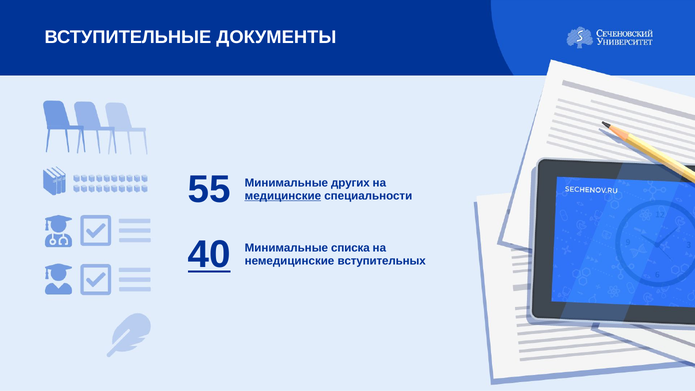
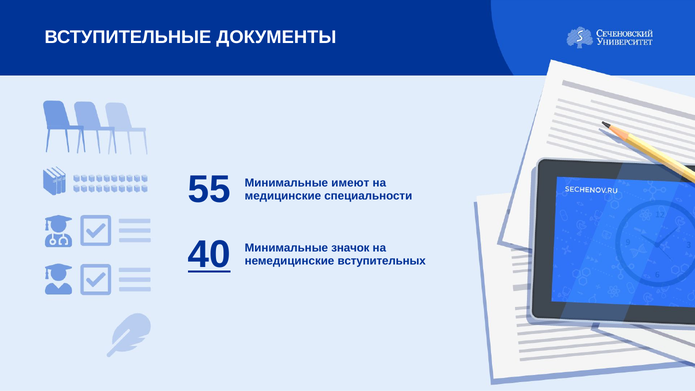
других: других -> имеют (350, 183)
медицинские underline: present -> none (283, 196)
списка: списка -> значок (350, 248)
